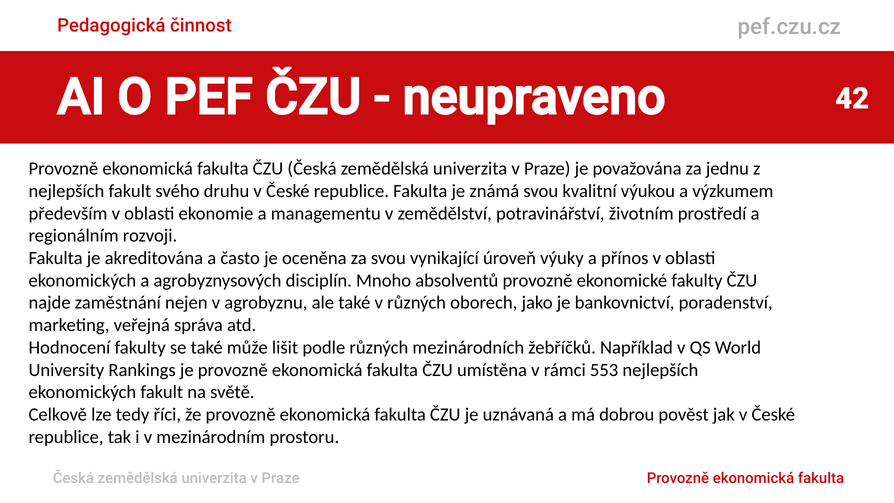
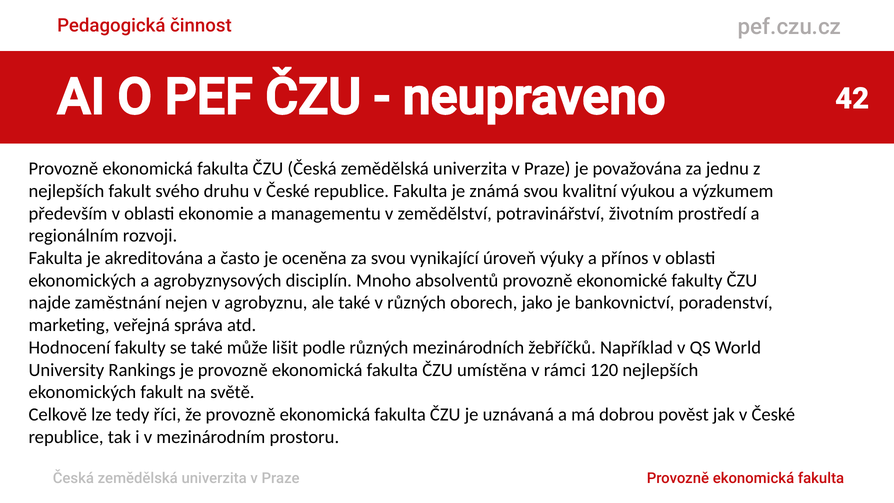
553: 553 -> 120 (604, 370)
